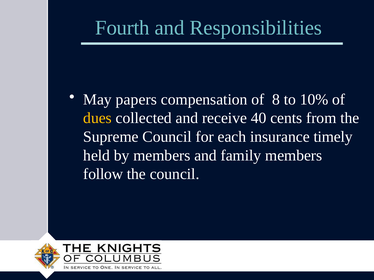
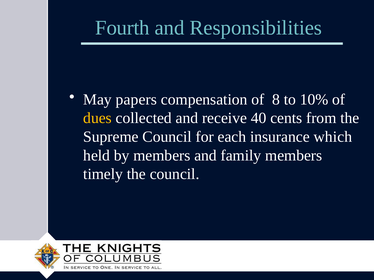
timely: timely -> which (333, 137)
follow: follow -> timely (103, 174)
